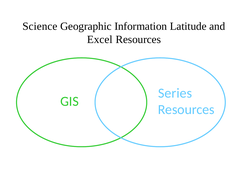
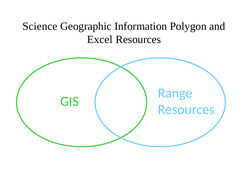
Latitude: Latitude -> Polygon (188, 26)
Series: Series -> Range (175, 93)
